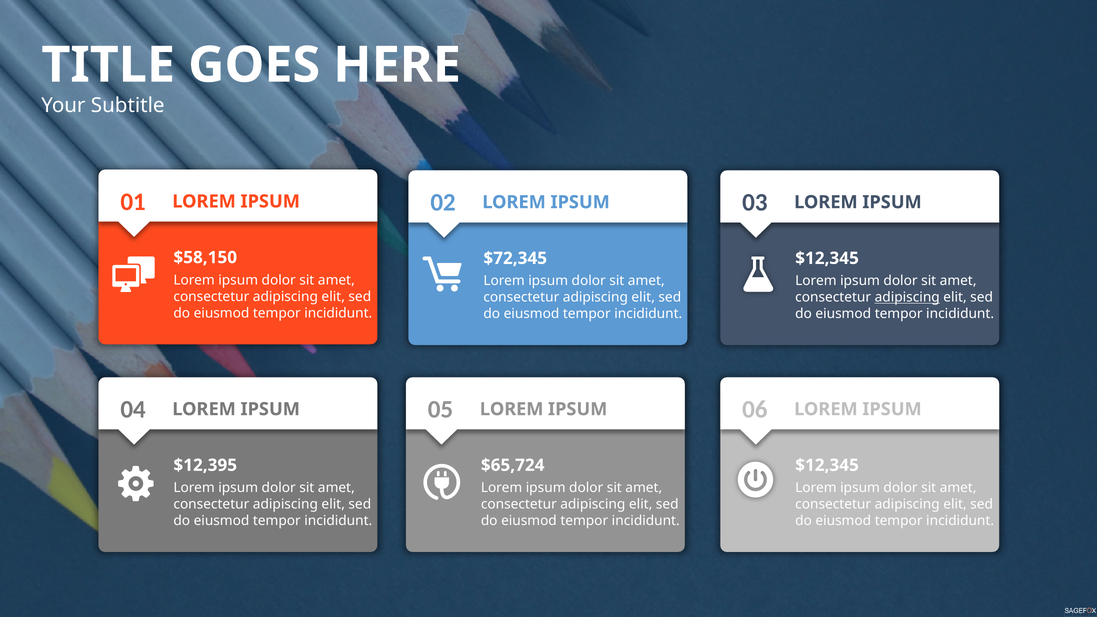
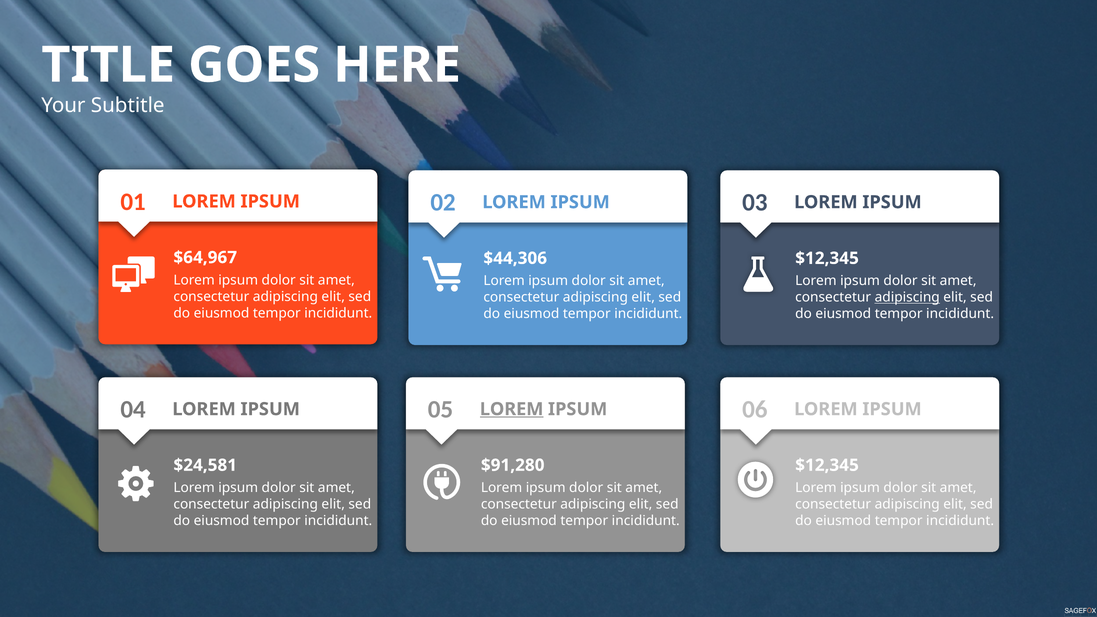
$58,150: $58,150 -> $64,967 (205, 258)
$72,345: $72,345 -> $44,306 (515, 258)
LOREM underline: none -> present (512, 409)
$12,395: $12,395 -> $24,581 (205, 465)
$65,724: $65,724 -> $91,280 (513, 465)
